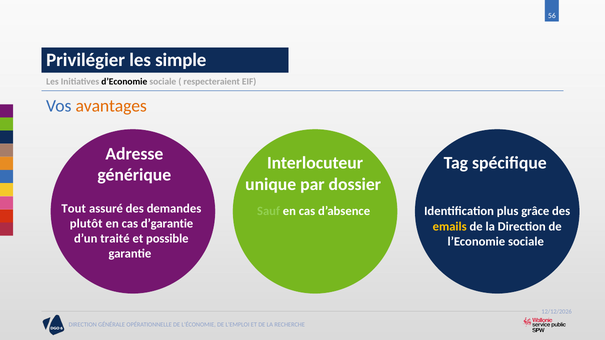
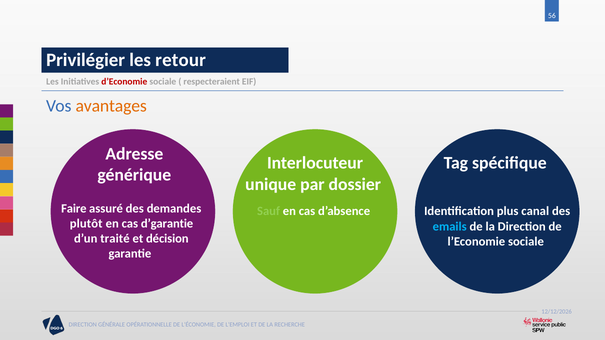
simple: simple -> retour (181, 60)
d’Economie colour: black -> red (124, 82)
Tout: Tout -> Faire (74, 209)
grâce: grâce -> canal (535, 211)
emails colour: yellow -> light blue (450, 227)
possible: possible -> décision (167, 239)
